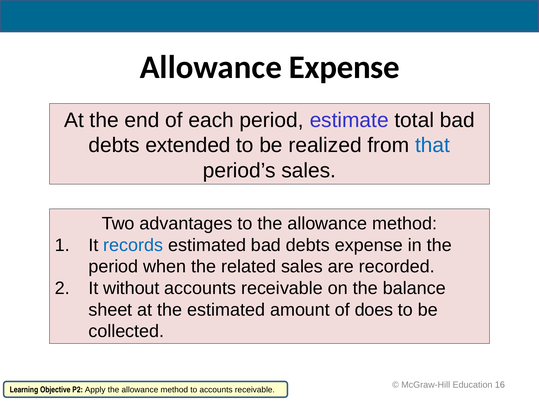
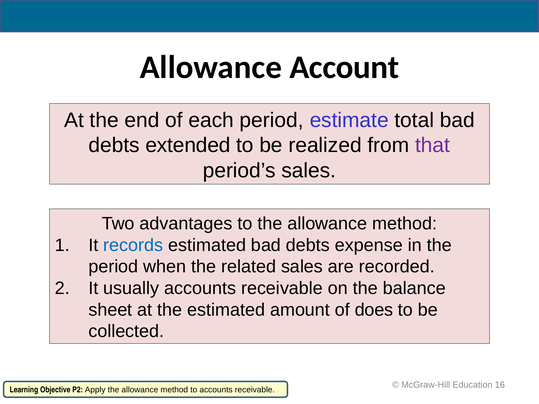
Allowance Expense: Expense -> Account (344, 67)
that colour: blue -> purple (433, 145)
without: without -> usually (131, 288)
